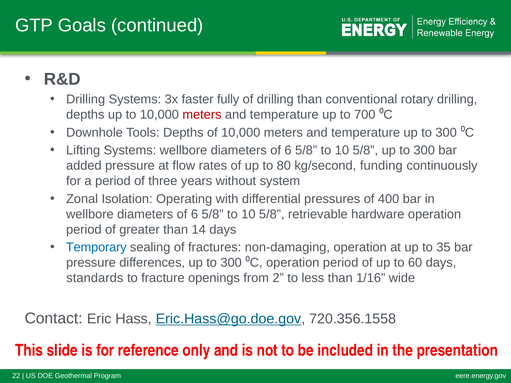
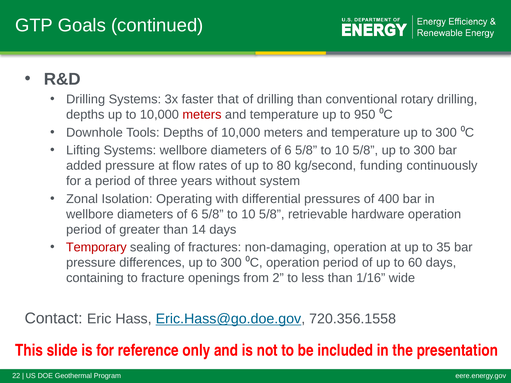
fully: fully -> that (228, 99)
700: 700 -> 950 (365, 115)
Temporary colour: blue -> red (96, 248)
standards: standards -> containing (95, 278)
